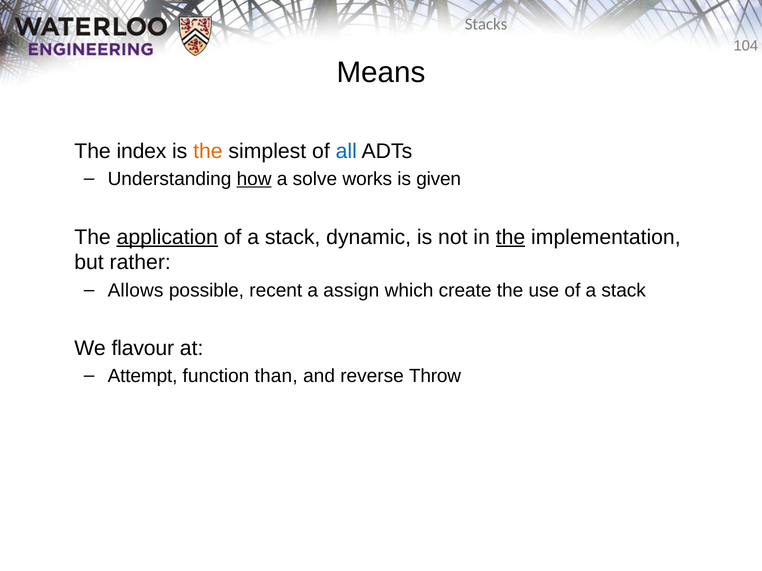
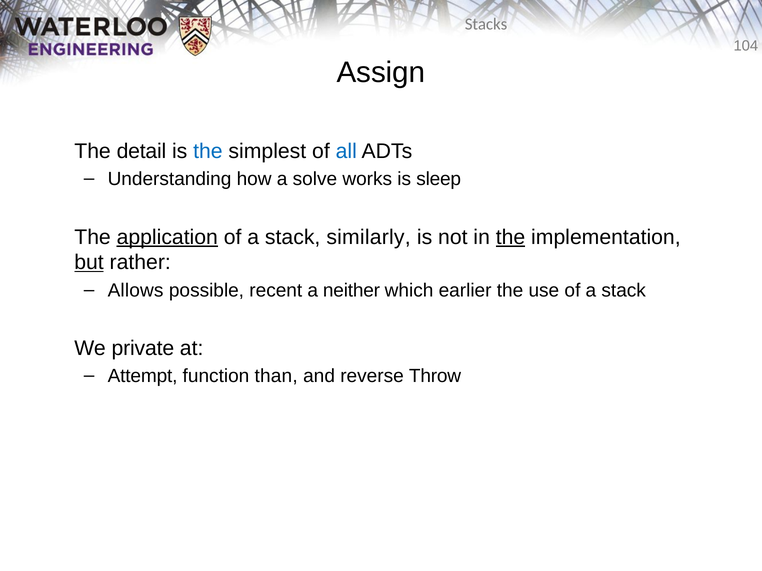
Means: Means -> Assign (381, 73)
index: index -> detail (141, 151)
the colour: orange -> blue (208, 151)
how underline: present -> none (254, 179)
given: given -> sleep (439, 179)
dynamic: dynamic -> similarly (369, 237)
but underline: none -> present (89, 263)
assign: assign -> neither (351, 291)
create: create -> earlier (465, 291)
flavour: flavour -> private (143, 349)
